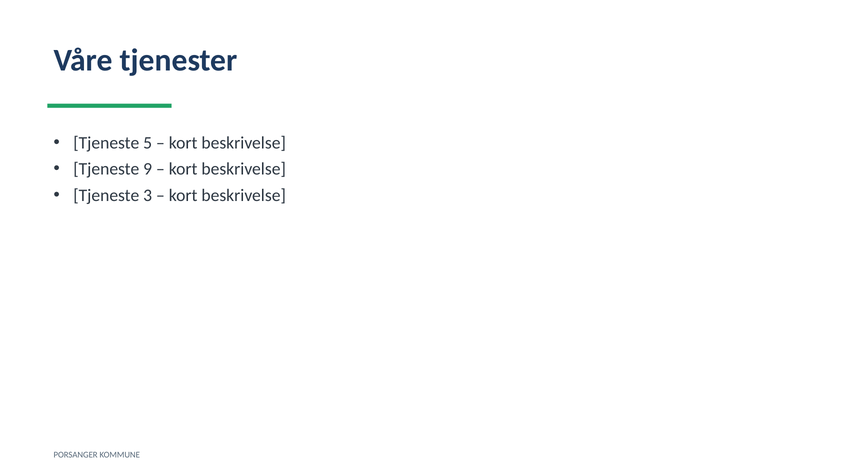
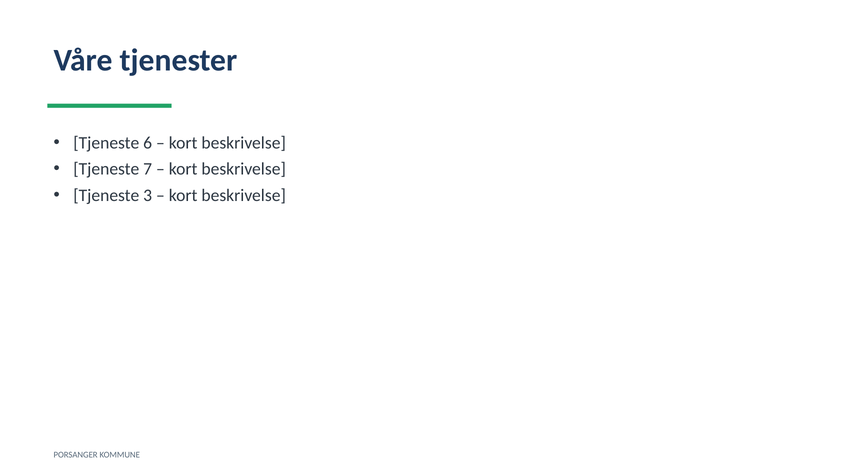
5: 5 -> 6 (148, 143)
9: 9 -> 7 (148, 169)
